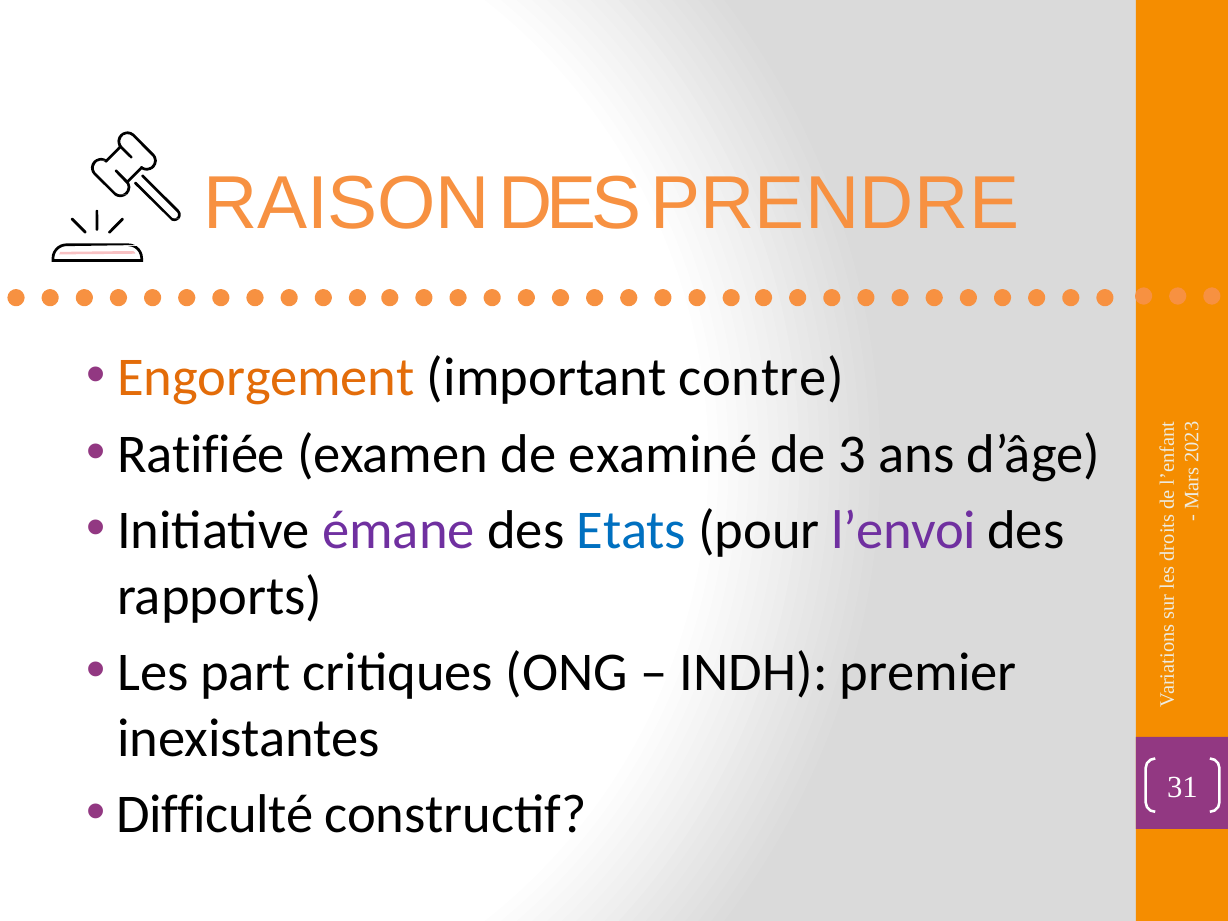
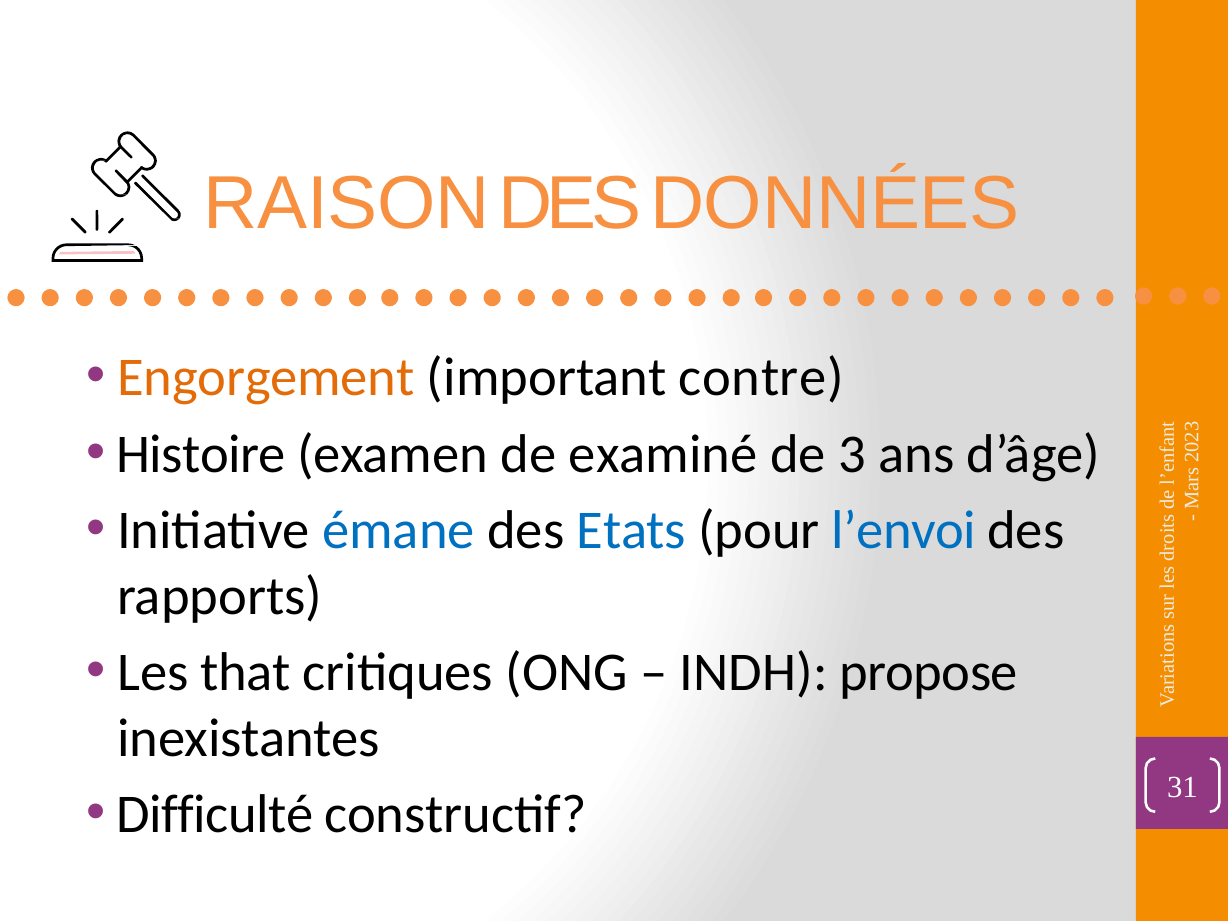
PRENDRE: PRENDRE -> DONNÉES (835, 203)
Ratifiée: Ratifiée -> Histoire (201, 454)
émane colour: purple -> blue (398, 531)
l’envoi colour: purple -> blue (904, 531)
part: part -> that (246, 673)
premier: premier -> propose (929, 673)
